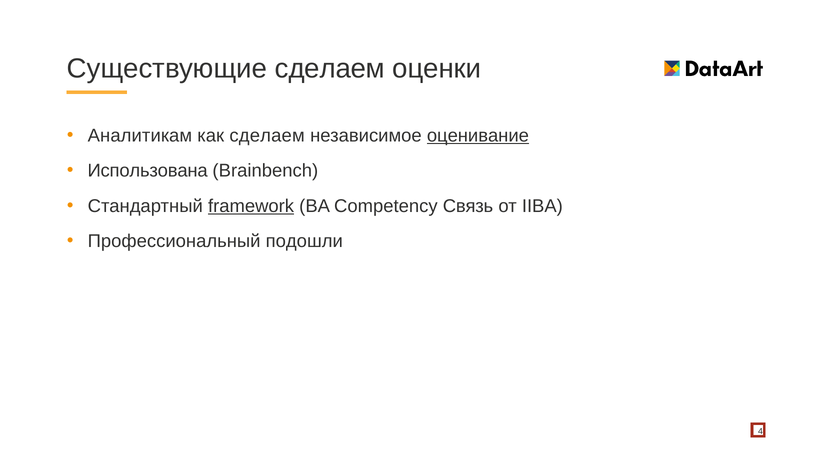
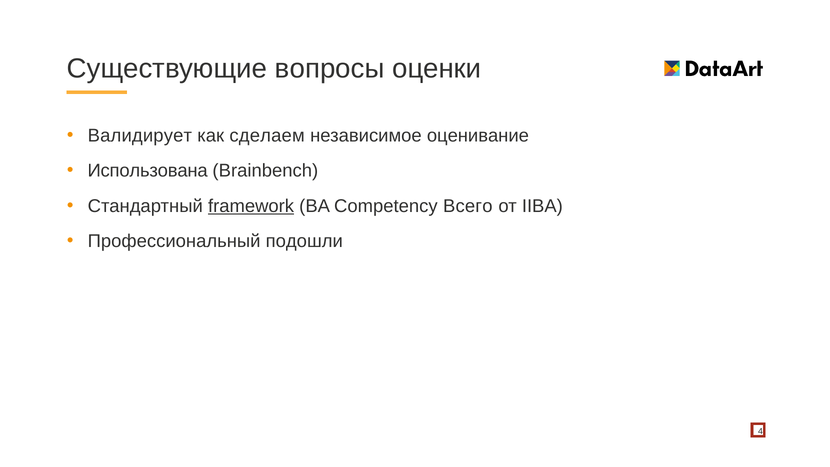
Существующие сделаем: сделаем -> вопросы (330, 68)
Аналитикам: Аналитикам -> Валидирует (140, 136)
оценивание underline: present -> none (478, 136)
Связь: Связь -> Всего (468, 206)
